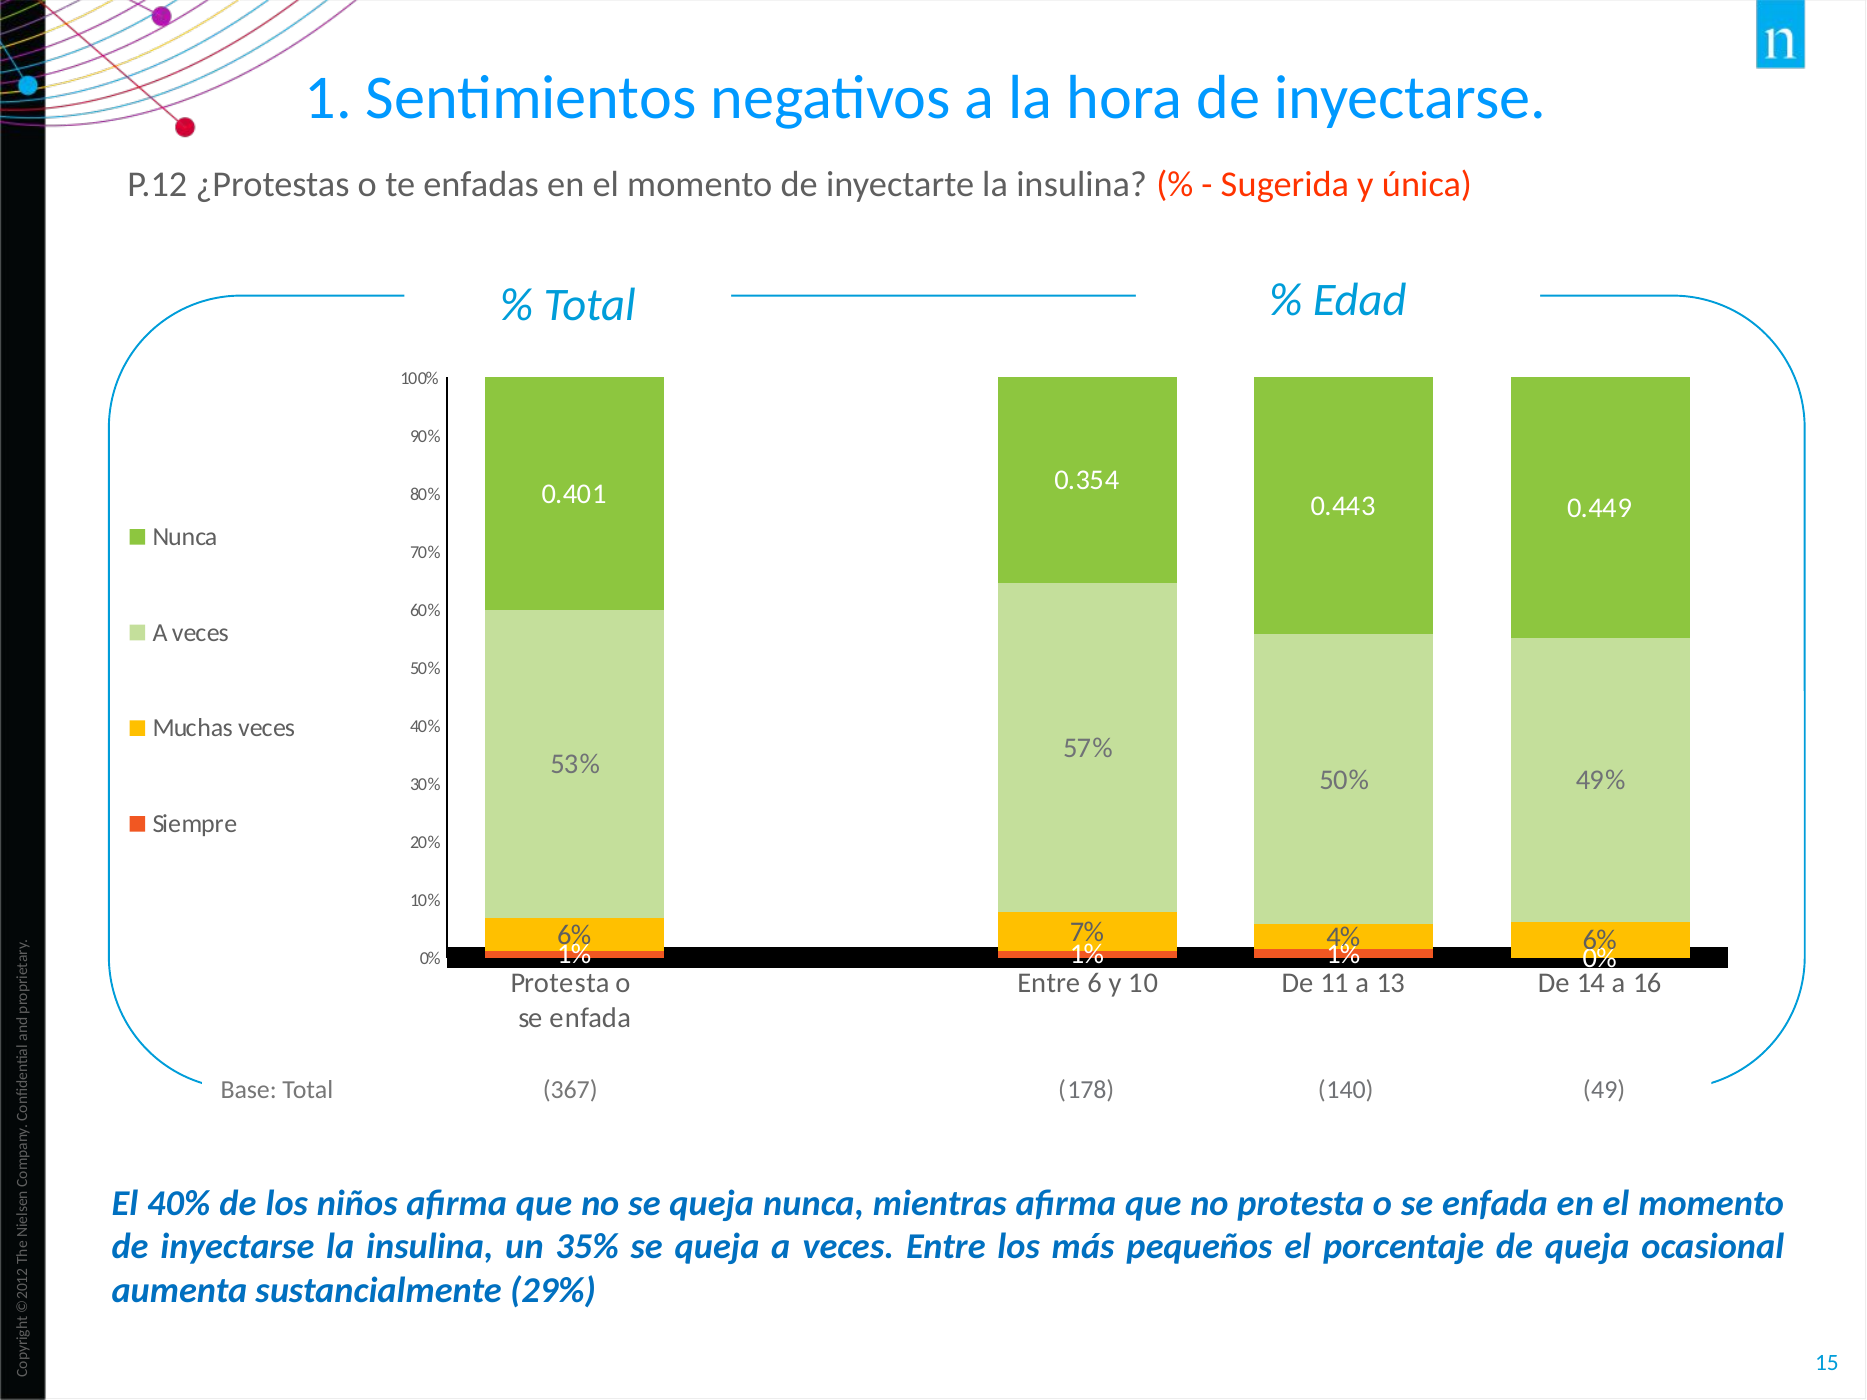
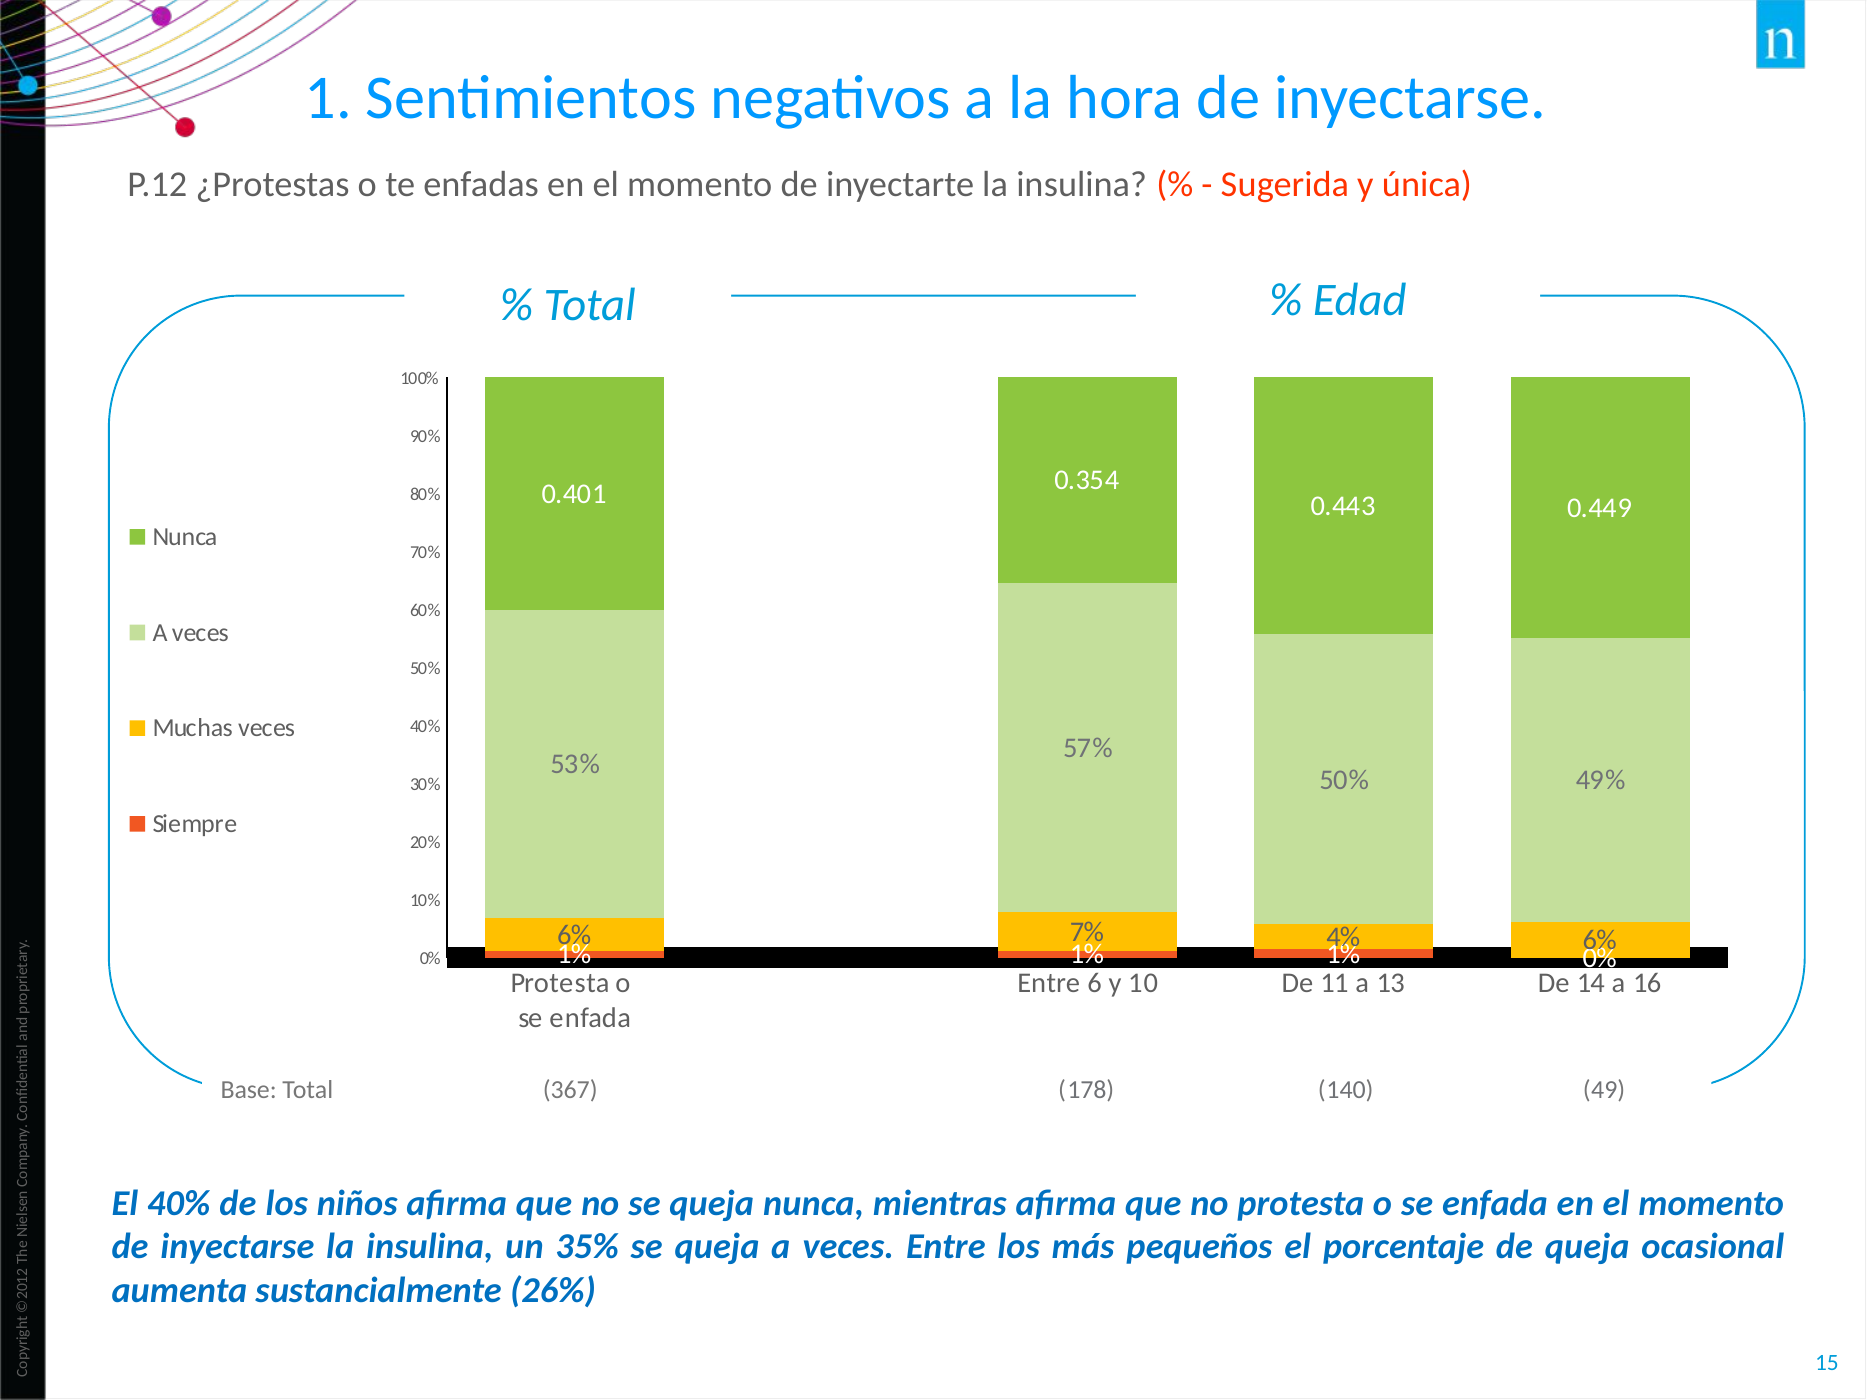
29%: 29% -> 26% (553, 1290)
